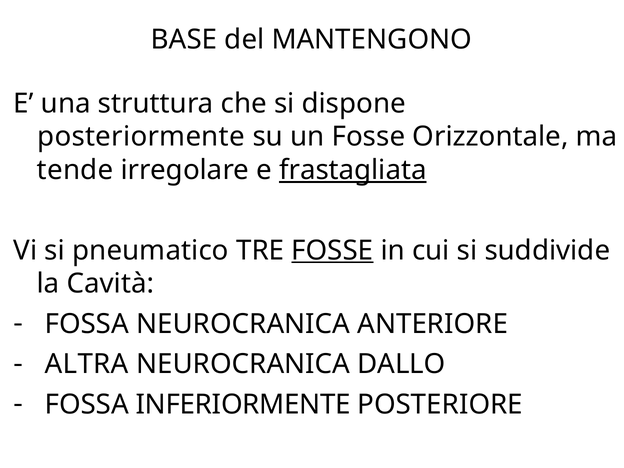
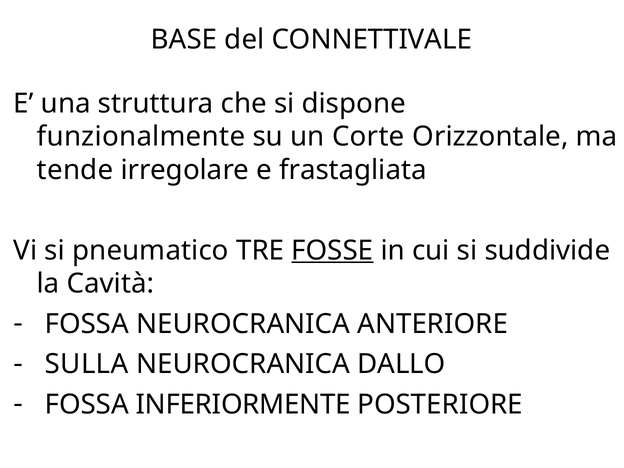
MANTENGONO: MANTENGONO -> CONNETTIVALE (372, 40)
posteriormente: posteriormente -> funzionalmente (141, 137)
un Fosse: Fosse -> Corte (368, 137)
frastagliata underline: present -> none (353, 170)
ALTRA: ALTRA -> SULLA (87, 364)
